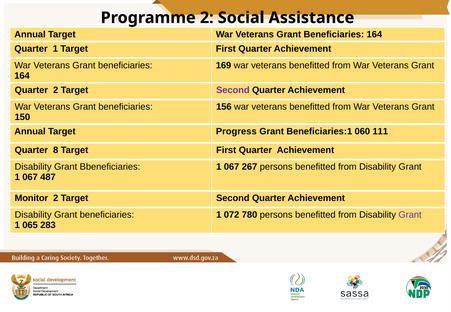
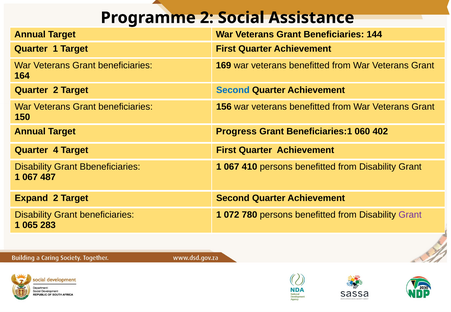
164: 164 -> 144 (374, 34)
Second colour: purple -> blue (233, 90)
111: 111 -> 402 (380, 132)
8: 8 -> 4 (56, 150)
267: 267 -> 410 (250, 167)
Monitor: Monitor -> Expand (31, 198)
